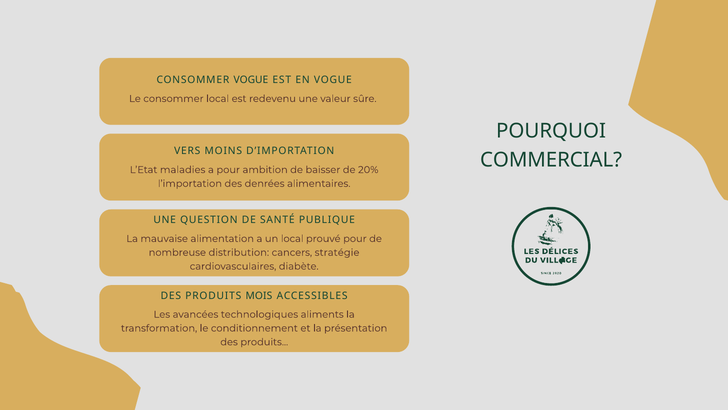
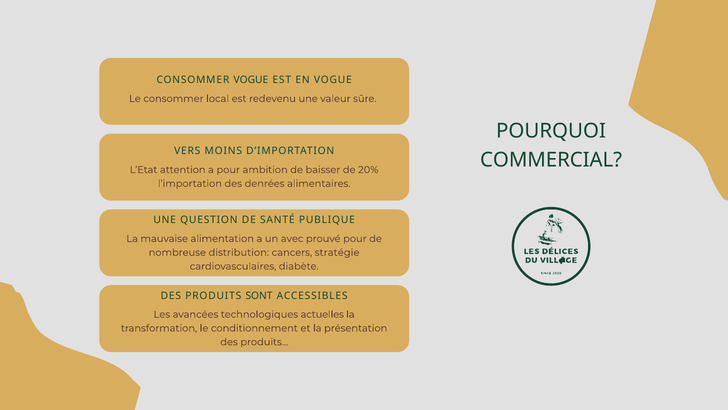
maladies: maladies -> attention (183, 170)
un local: local -> avec (292, 238)
MOIS: MOIS -> SONT (259, 295)
aliments: aliments -> actuelles (322, 314)
